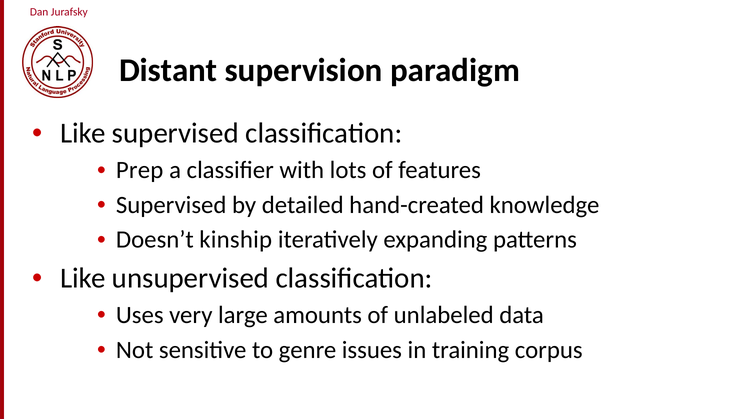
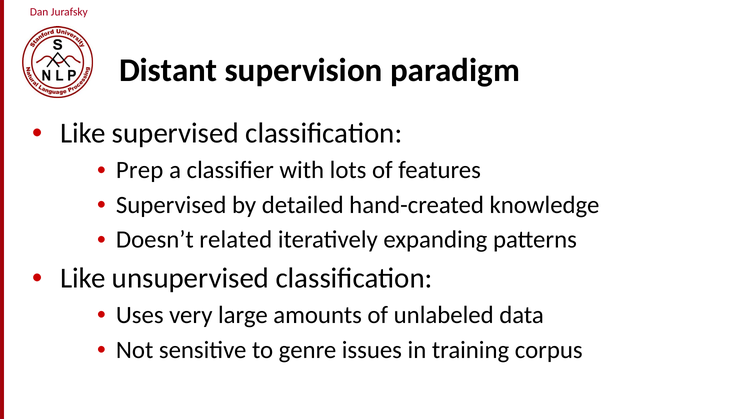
kinship: kinship -> related (236, 240)
